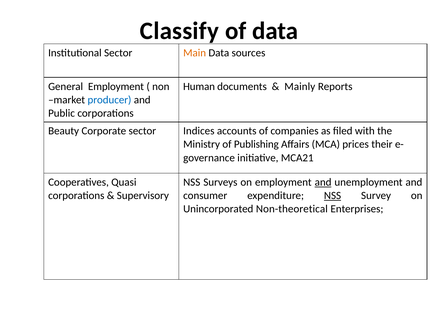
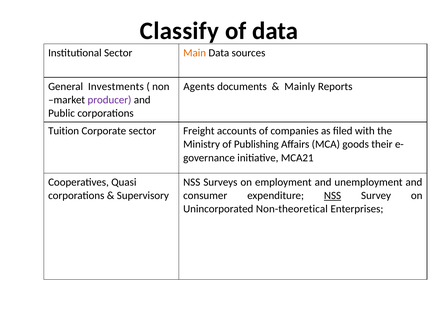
General Employment: Employment -> Investments (116, 86)
Human: Human -> Agents (199, 86)
producer colour: blue -> purple (109, 100)
Beauty: Beauty -> Tuition (64, 131)
Indices: Indices -> Freight (199, 131)
prices: prices -> goods (356, 144)
and underline: present -> none (323, 182)
